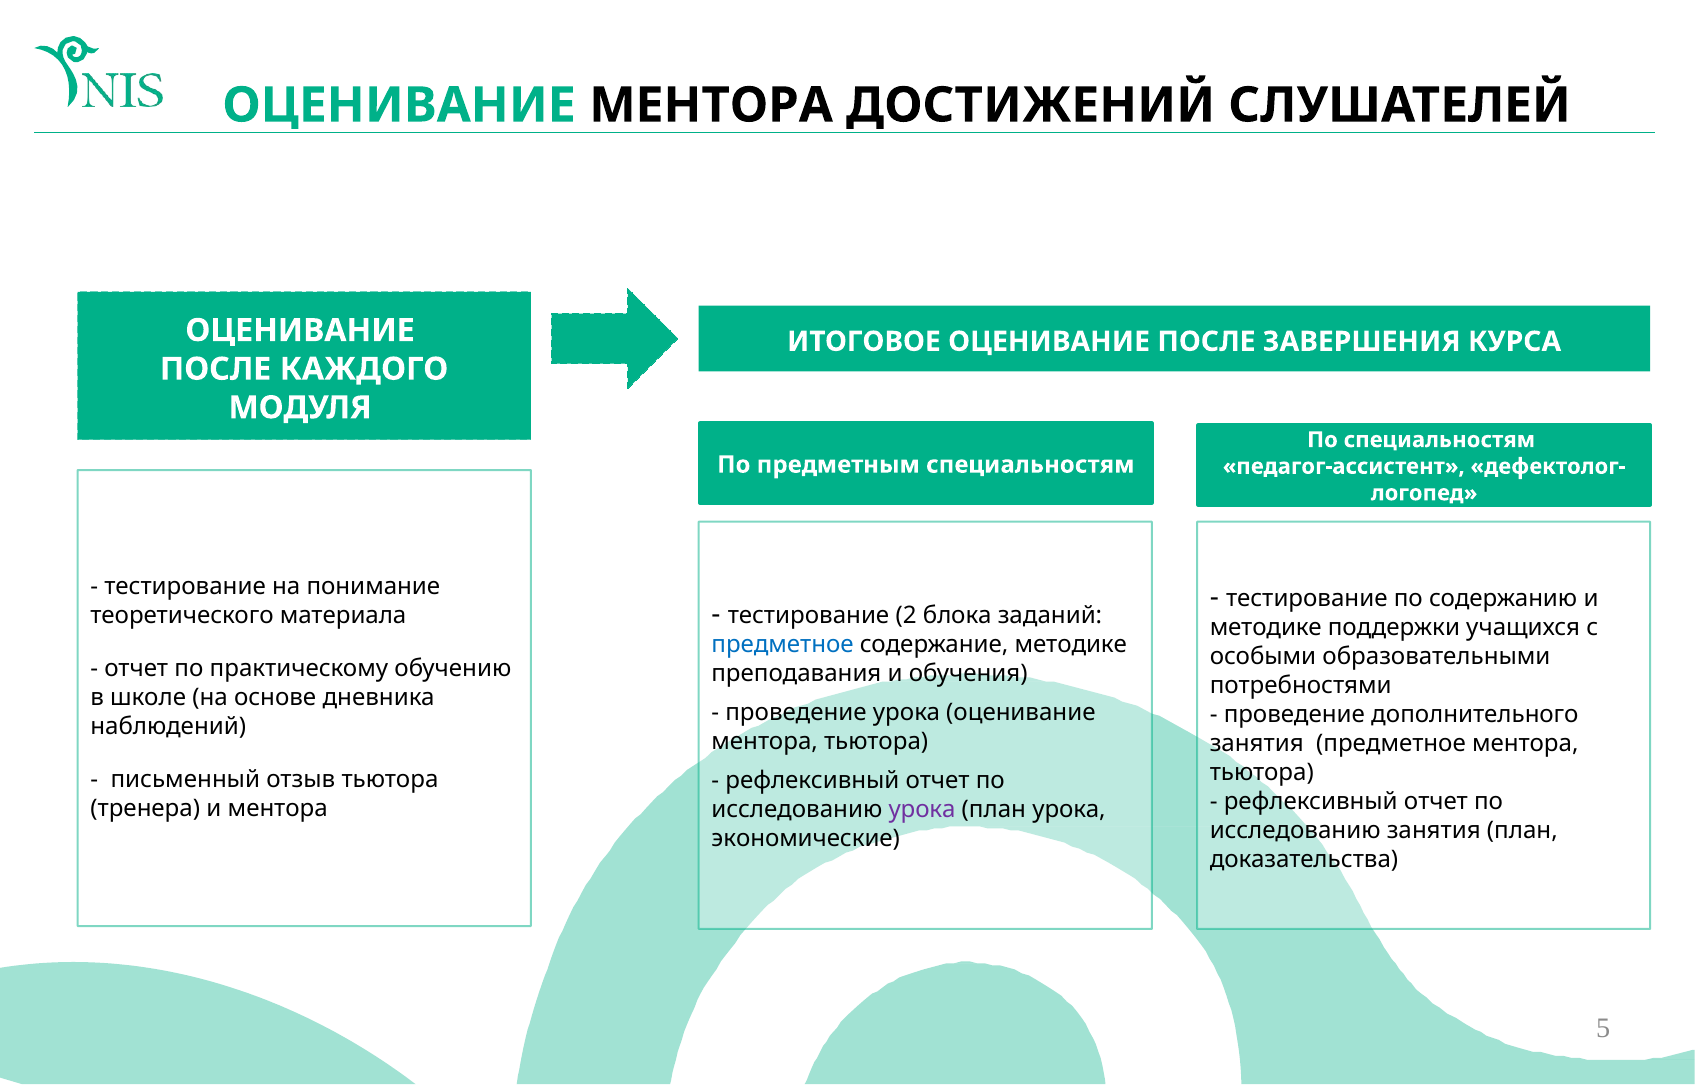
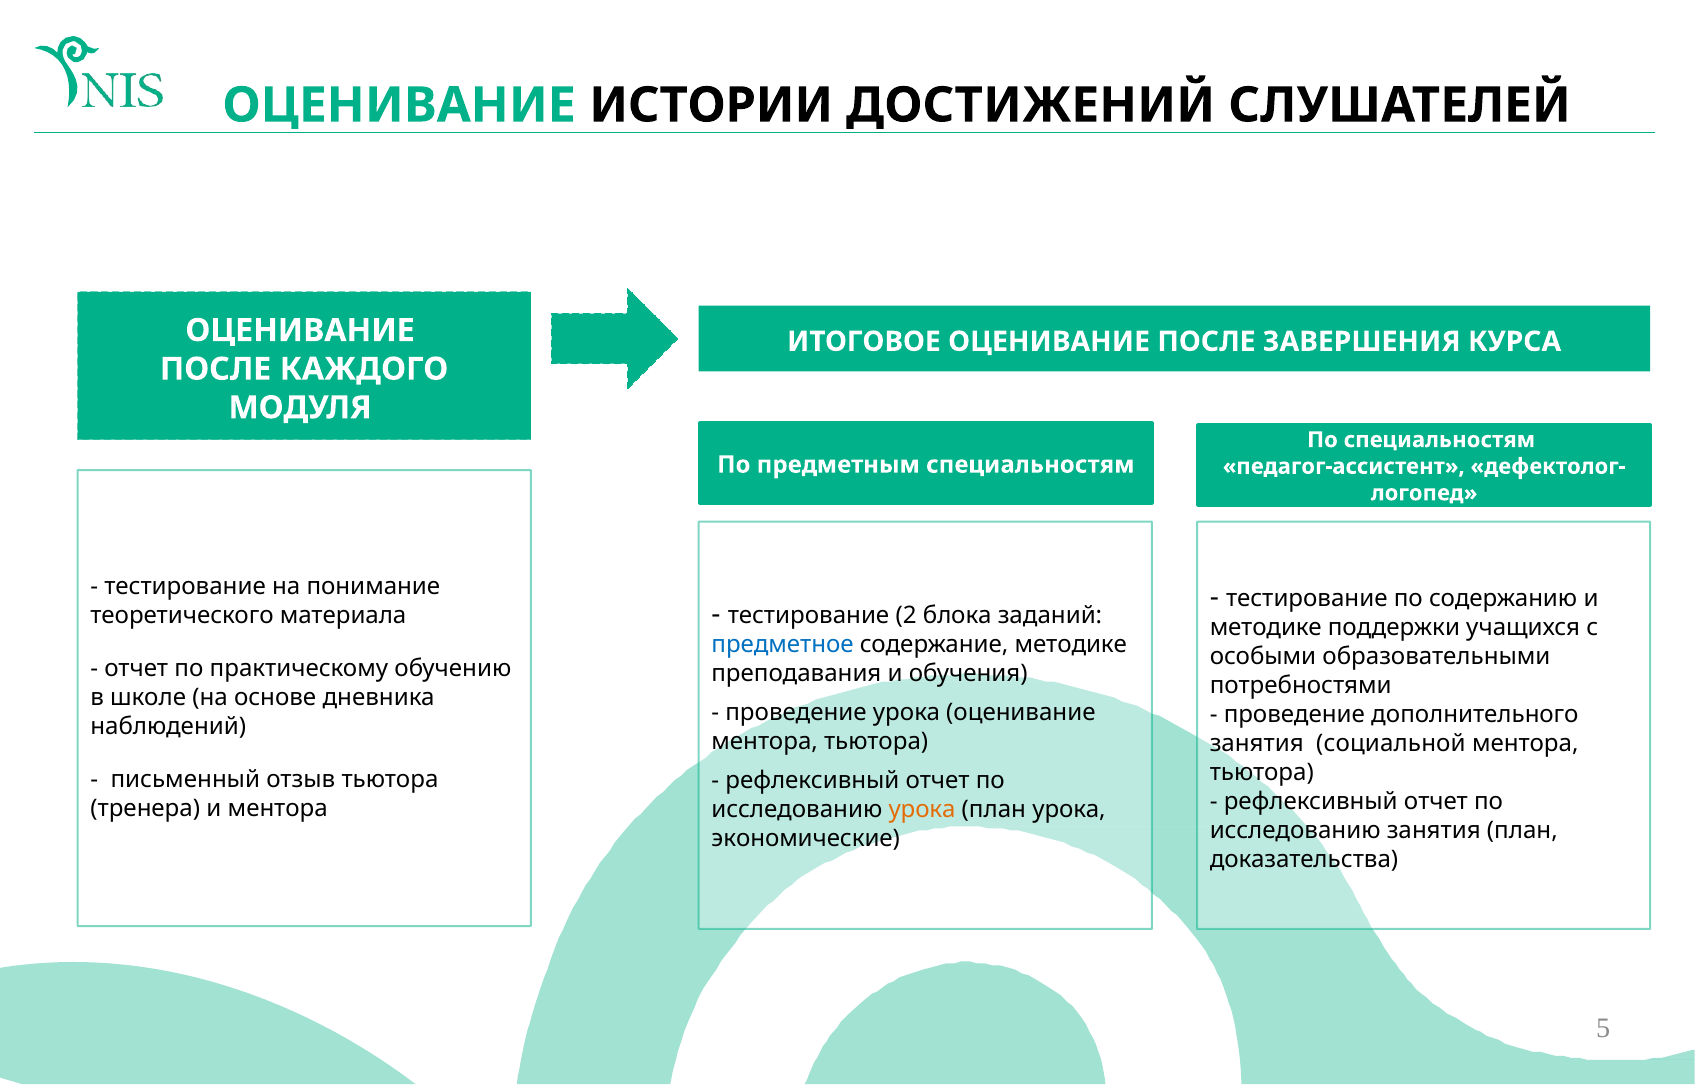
МЕНТОРА: МЕНТОРА -> ИСТОРИИ (711, 105)
занятия предметное: предметное -> социальной (1391, 744)
урока colour: purple -> orange (922, 809)
